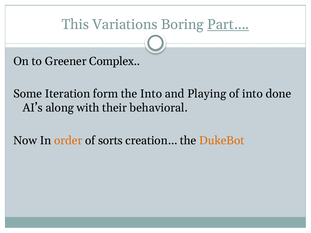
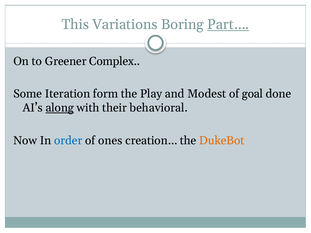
the Into: Into -> Play (151, 94)
Playing: Playing -> Modest (207, 94)
of into: into -> goal (253, 94)
along underline: none -> present (60, 108)
order colour: orange -> blue (68, 141)
sorts: sorts -> ones (110, 141)
